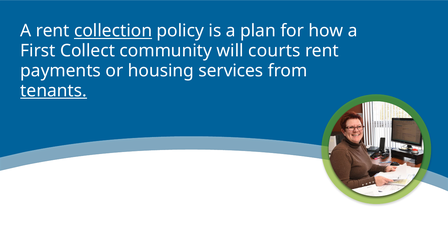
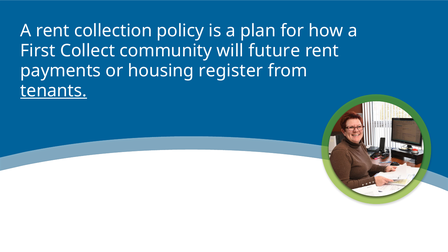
collection underline: present -> none (113, 31)
courts: courts -> future (274, 51)
services: services -> register (231, 71)
